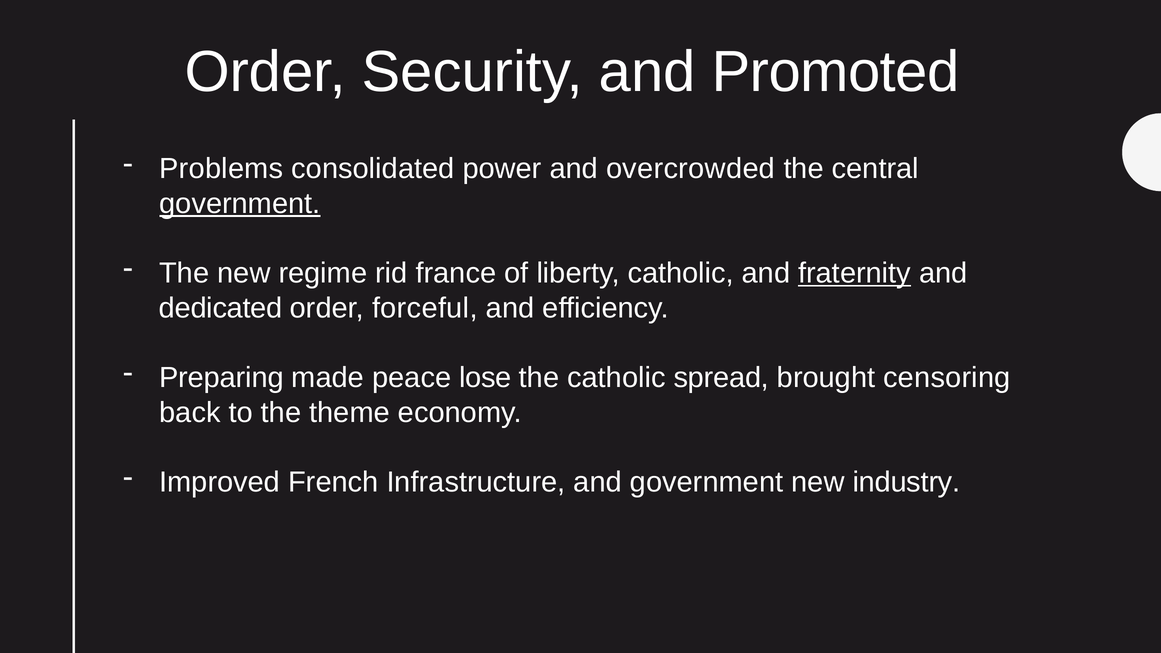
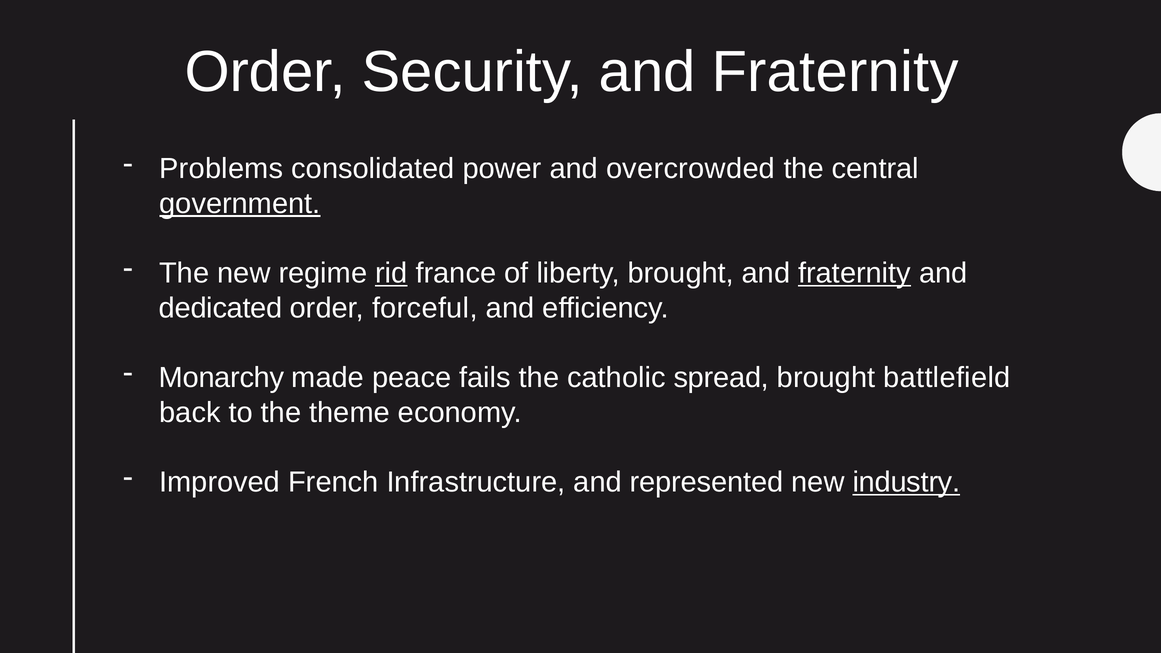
Security and Promoted: Promoted -> Fraternity (835, 72)
rid underline: none -> present (391, 273)
liberty catholic: catholic -> brought (681, 273)
Preparing: Preparing -> Monarchy (222, 378)
lose: lose -> fails (485, 378)
censoring: censoring -> battlefield (947, 378)
and government: government -> represented (707, 482)
industry underline: none -> present (906, 482)
